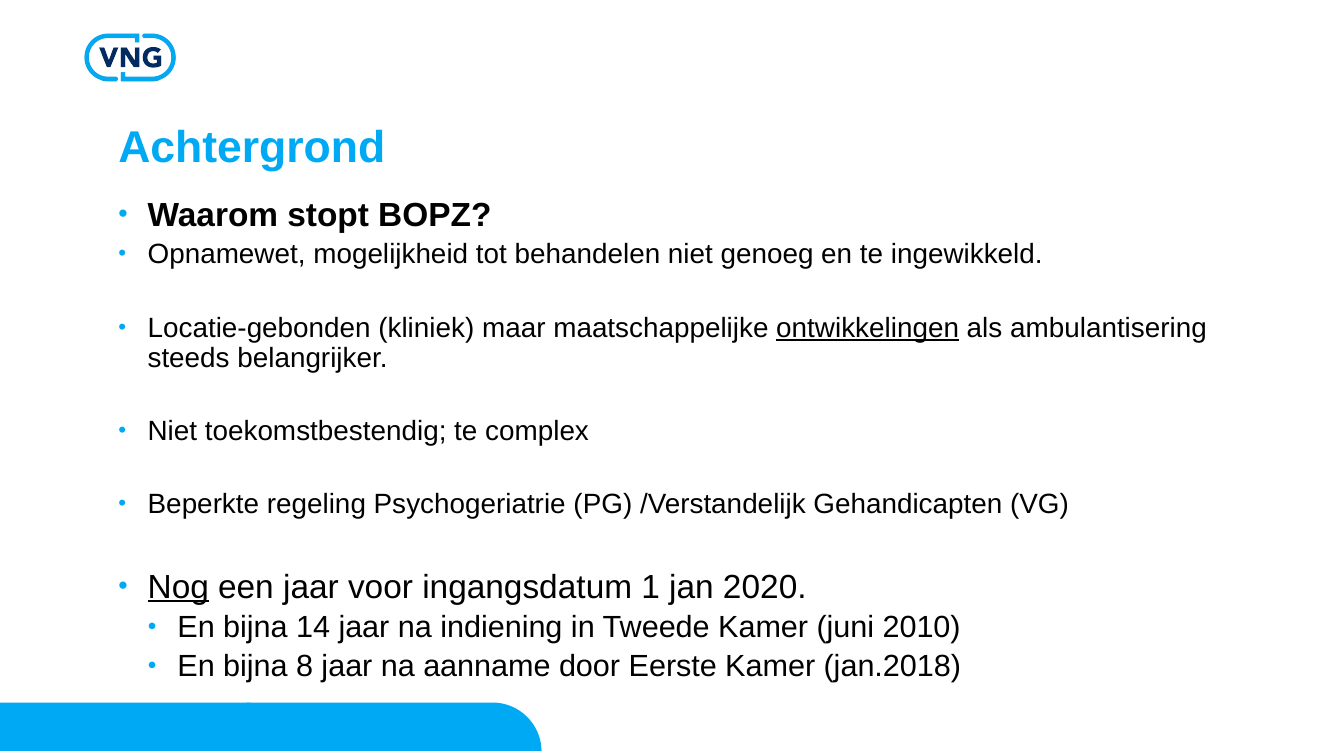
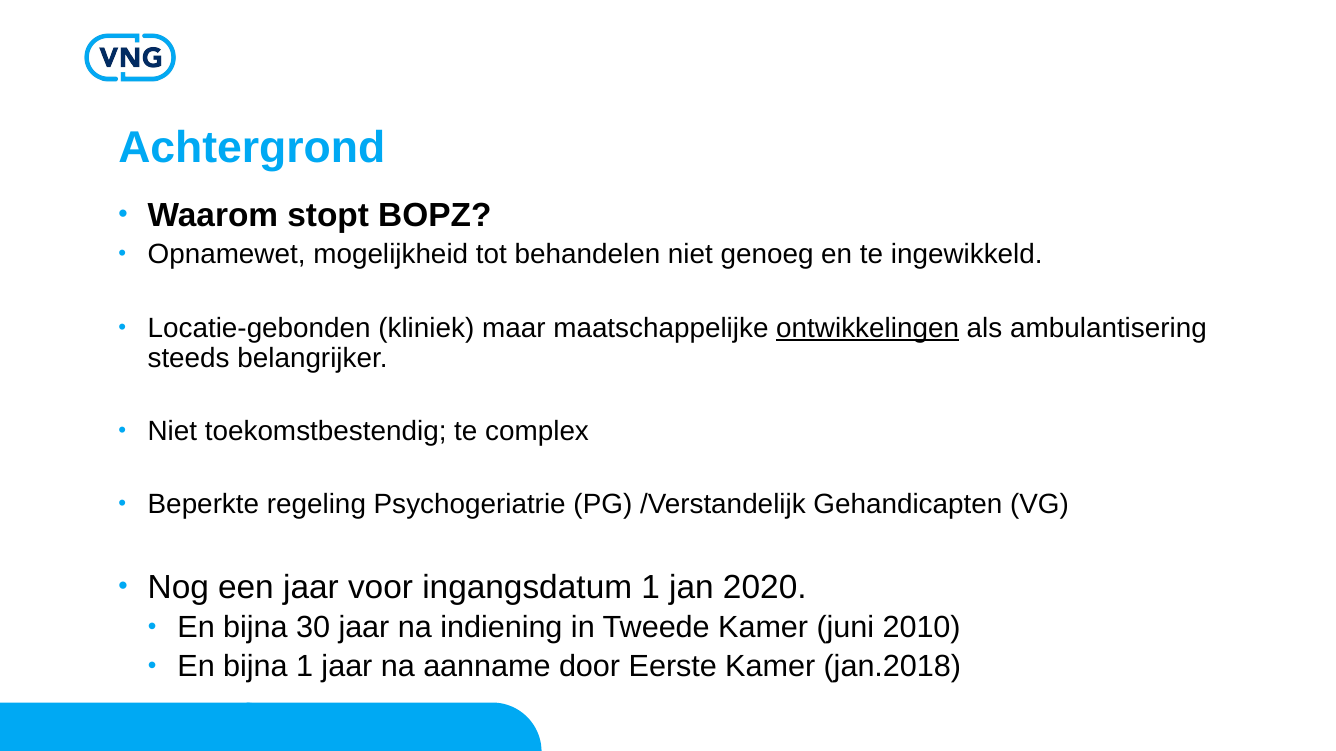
Nog underline: present -> none (178, 587)
14: 14 -> 30 (313, 628)
bijna 8: 8 -> 1 (305, 667)
